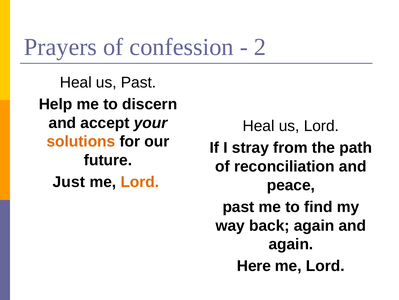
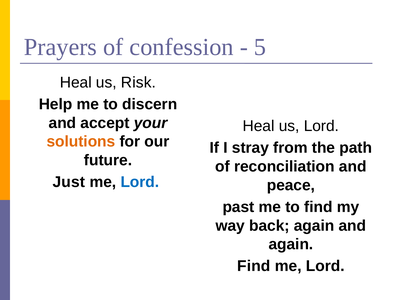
2: 2 -> 5 (260, 47)
us Past: Past -> Risk (138, 82)
Lord colour: orange -> blue (140, 182)
Here: Here -> Find (254, 265)
